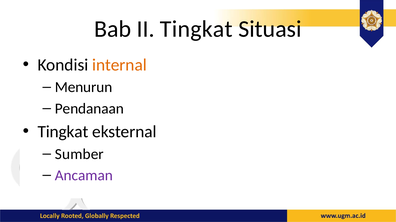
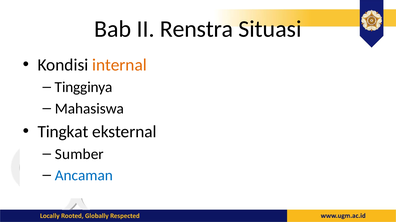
II Tingkat: Tingkat -> Renstra (197, 29)
Menurun: Menurun -> Tingginya (84, 88)
Pendanaan: Pendanaan -> Mahasiswa (89, 109)
Ancaman colour: purple -> blue (84, 176)
